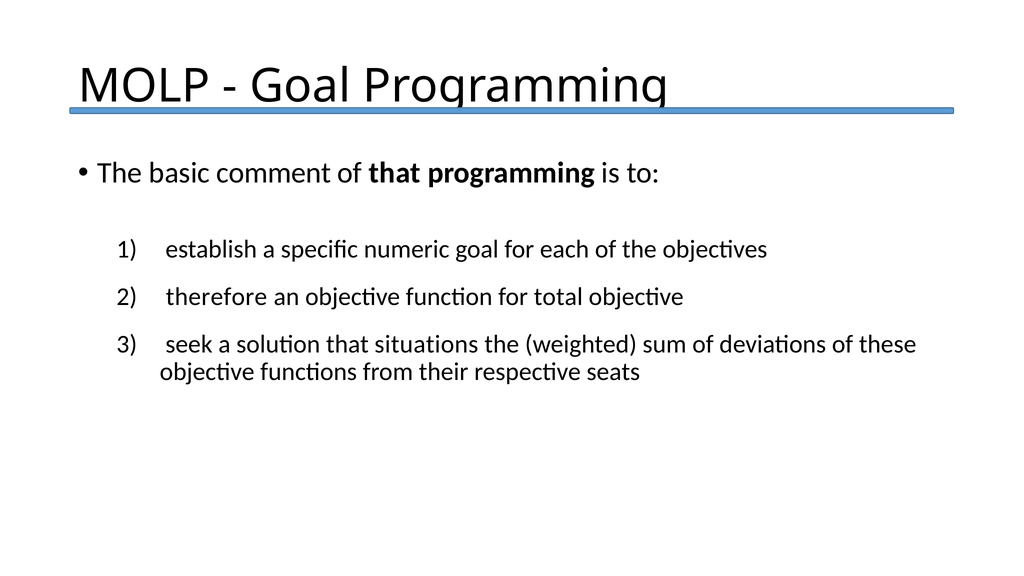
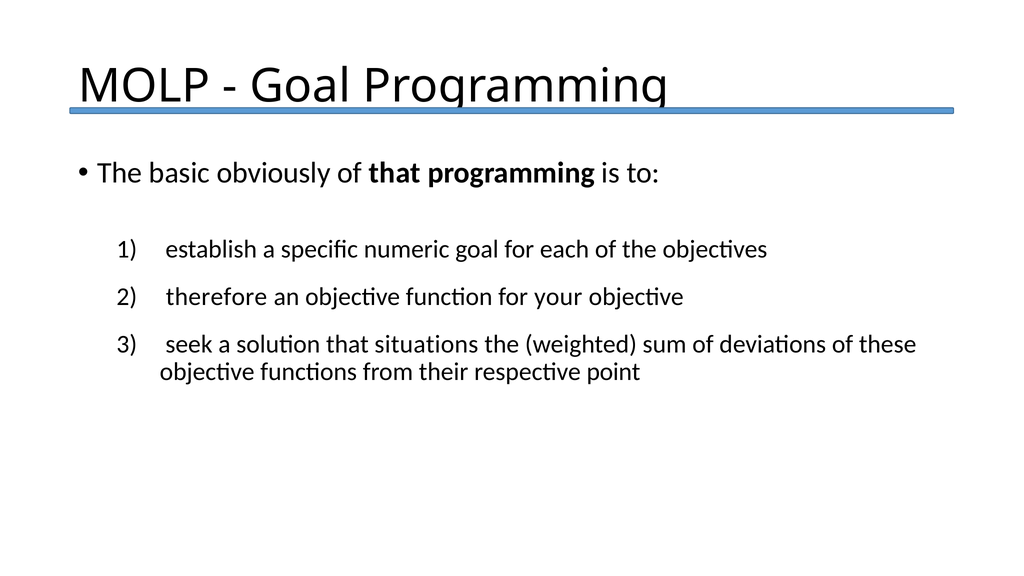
comment: comment -> obviously (274, 173)
total: total -> your (558, 297)
seats: seats -> point (613, 372)
